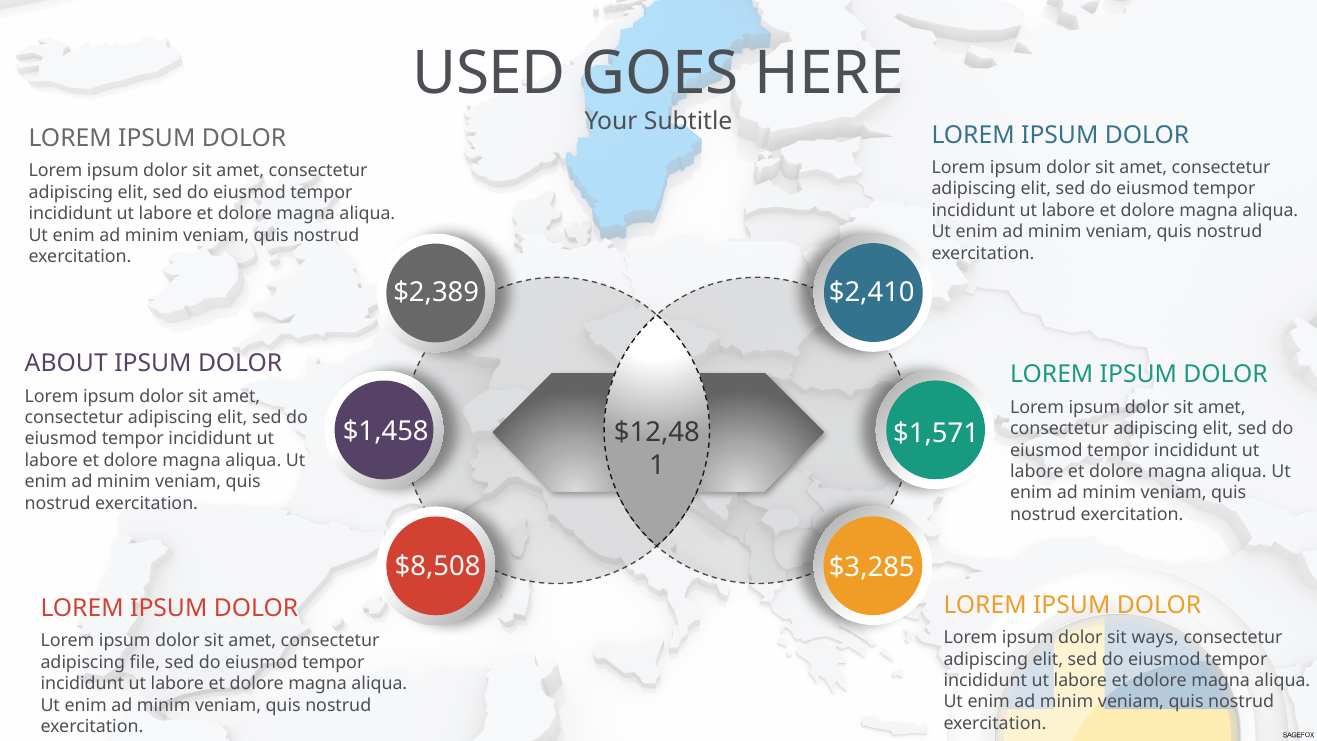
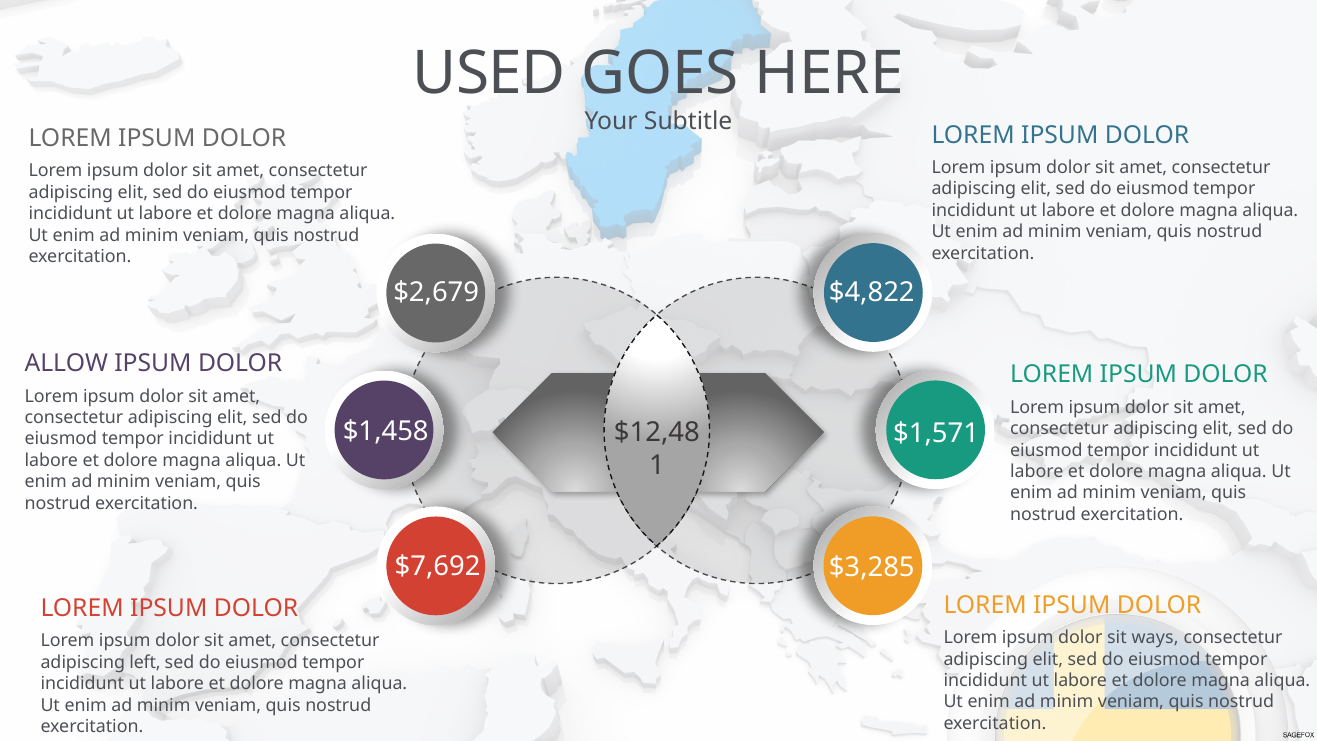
$2,389: $2,389 -> $2,679 (436, 292)
$2,410: $2,410 -> $4,822 (872, 292)
ABOUT: ABOUT -> ALLOW (66, 363)
$8,508: $8,508 -> $7,692 (438, 566)
file: file -> left (145, 662)
